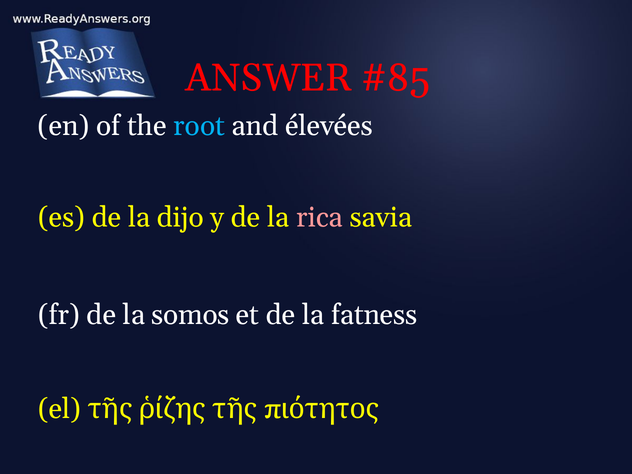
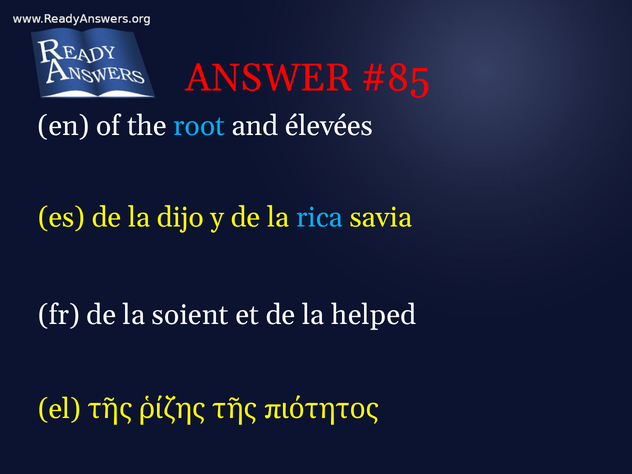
rica colour: pink -> light blue (320, 218)
somos: somos -> soient (190, 315)
fatness: fatness -> helped (374, 315)
